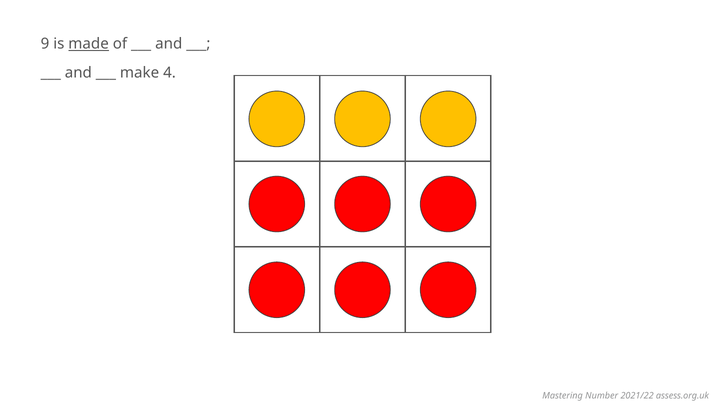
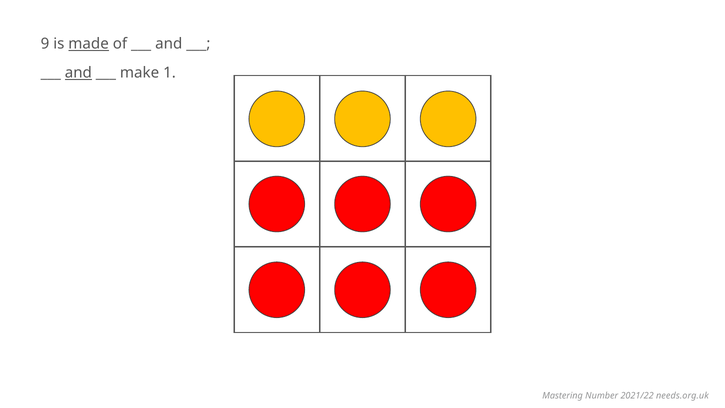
and underline: none -> present (78, 73)
4: 4 -> 1 (169, 73)
assess.org.uk: assess.org.uk -> needs.org.uk (682, 396)
